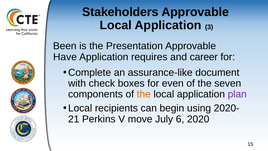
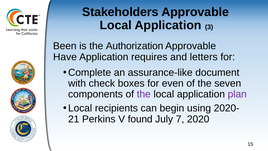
Presentation: Presentation -> Authorization (135, 46)
career: career -> letters (204, 57)
the colour: orange -> purple (144, 94)
move: move -> found (140, 119)
6: 6 -> 7 (180, 119)
